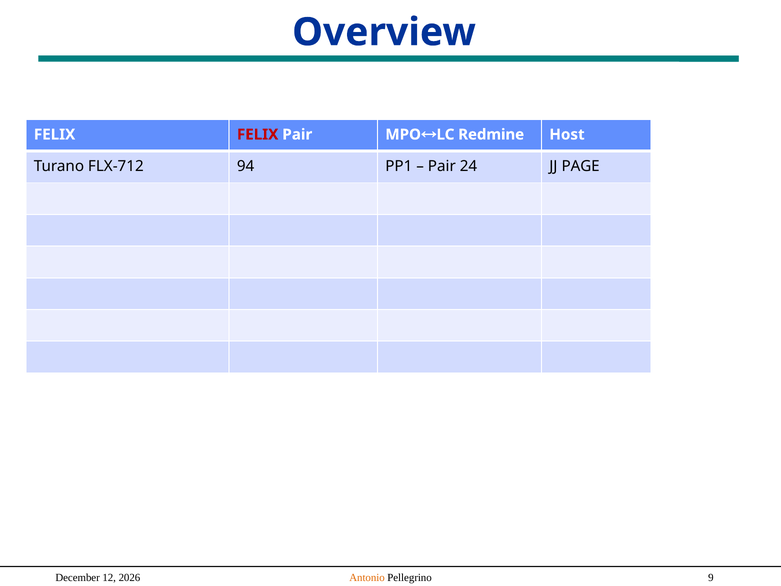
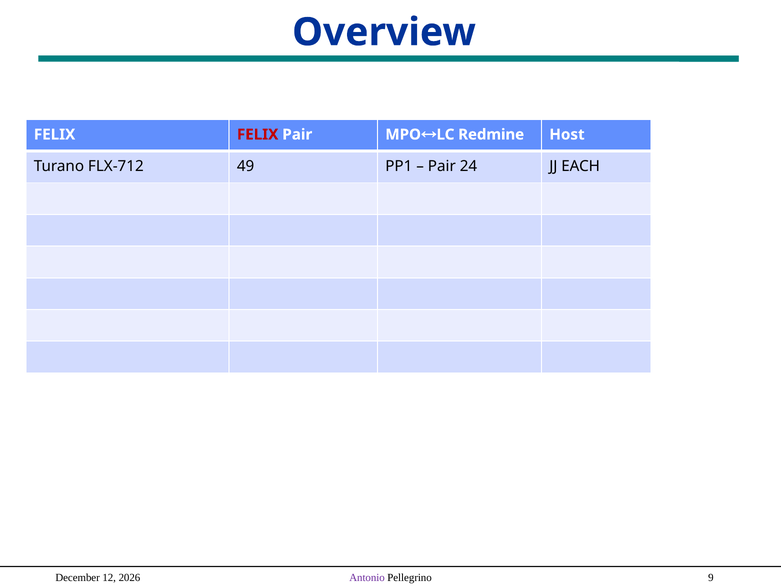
94: 94 -> 49 (246, 166)
PAGE: PAGE -> EACH (581, 166)
Antonio colour: orange -> purple (367, 577)
